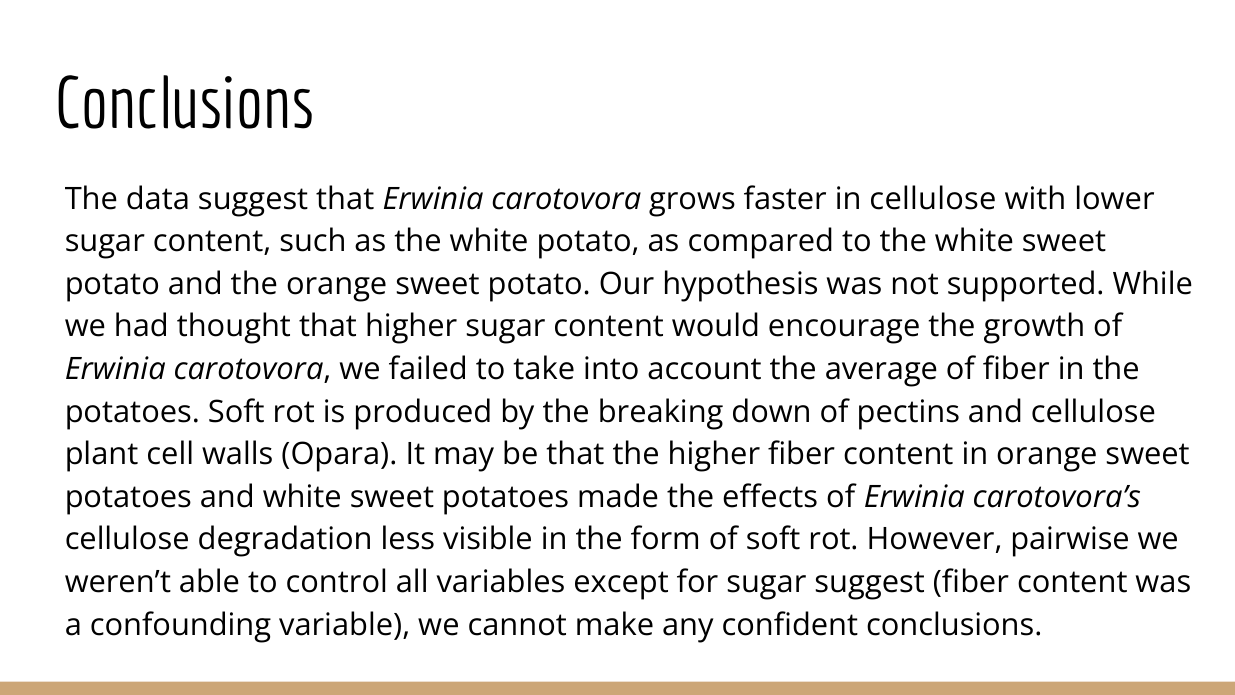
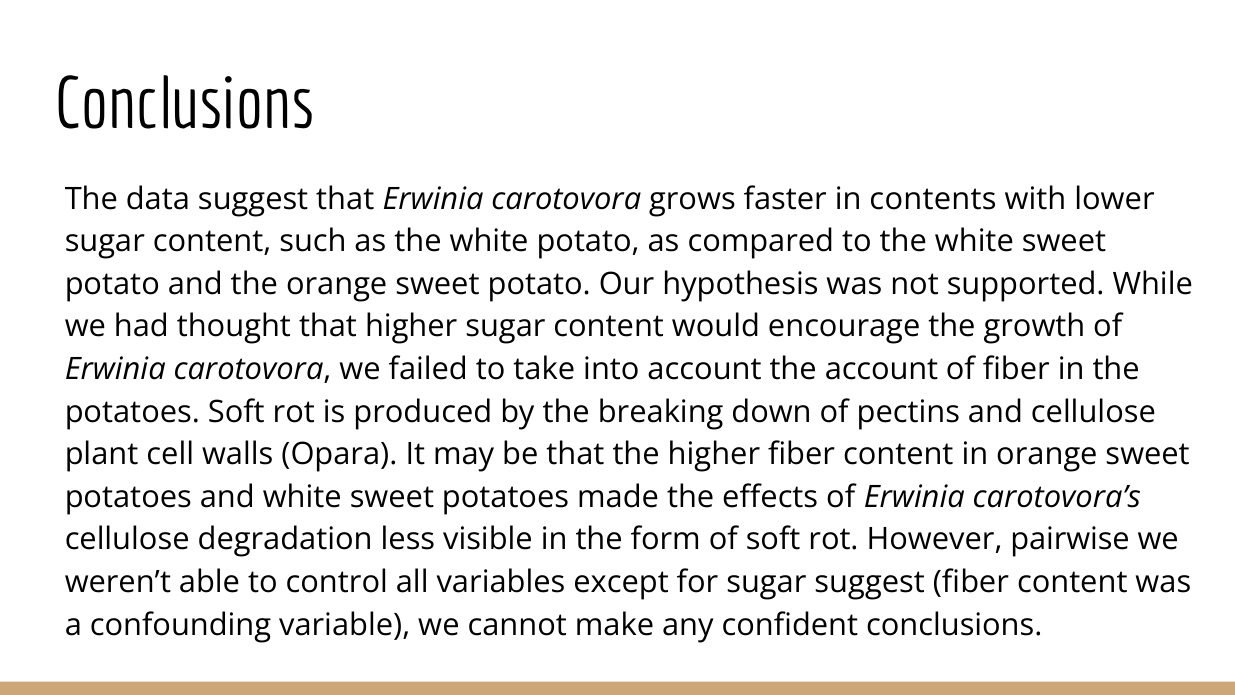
in cellulose: cellulose -> contents (933, 199)
the average: average -> account (881, 369)
